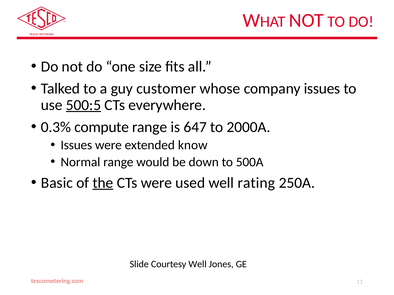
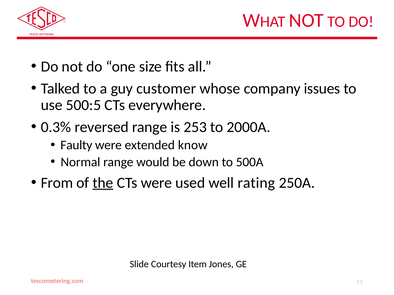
500:5 underline: present -> none (83, 105)
compute: compute -> reversed (102, 127)
647: 647 -> 253 (195, 127)
Issues: Issues -> Faulty (76, 145)
Basic: Basic -> From (57, 183)
Courtesy Well: Well -> Item (198, 265)
